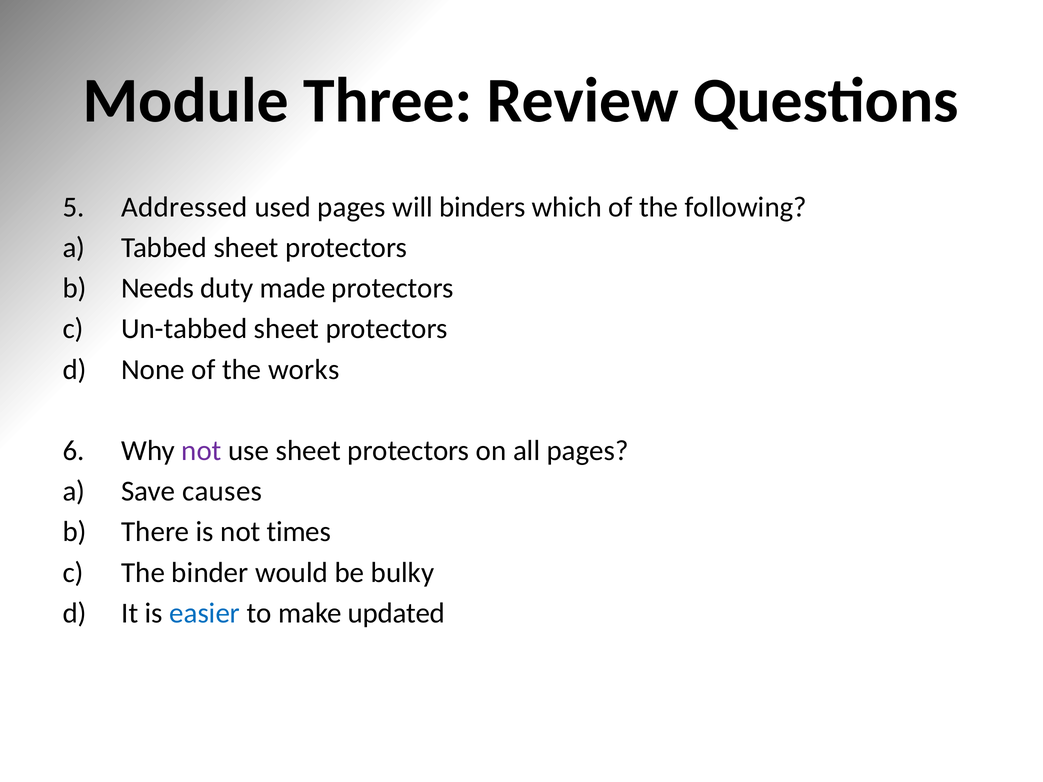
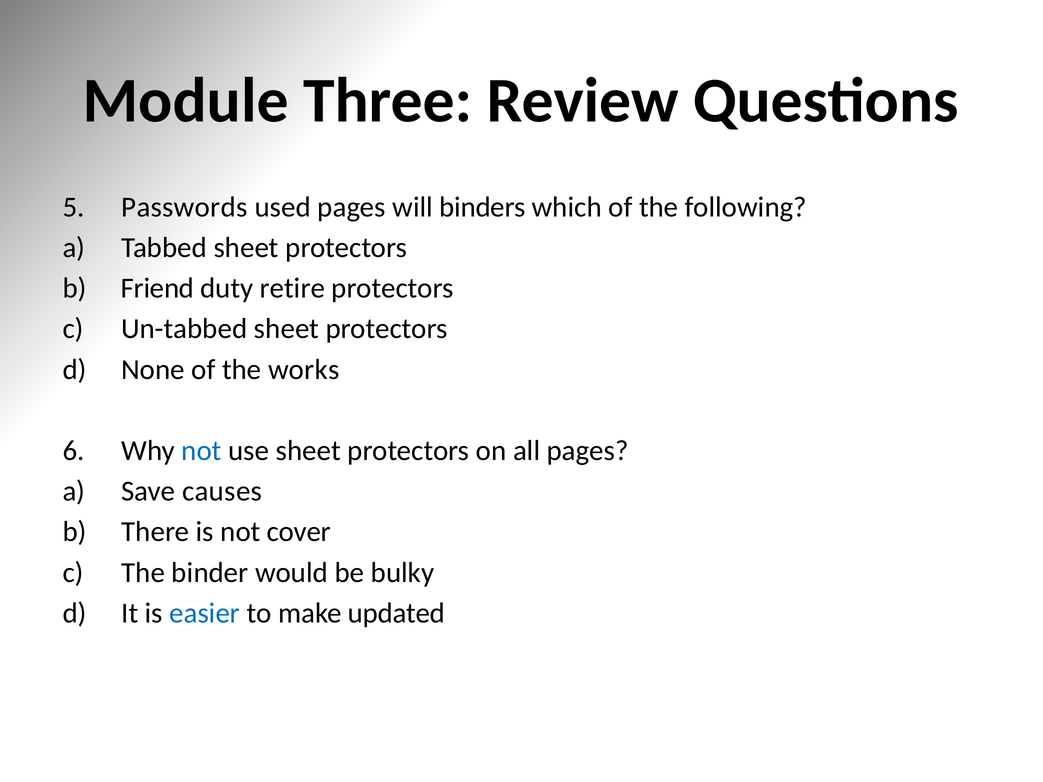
Addressed: Addressed -> Passwords (184, 207)
Needs: Needs -> Friend (157, 288)
made: made -> retire (292, 288)
not colour: purple -> blue (202, 451)
times: times -> cover (299, 532)
